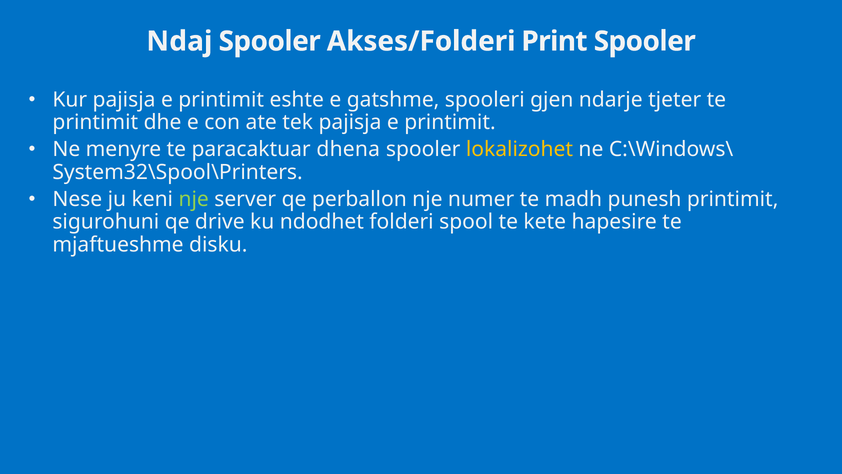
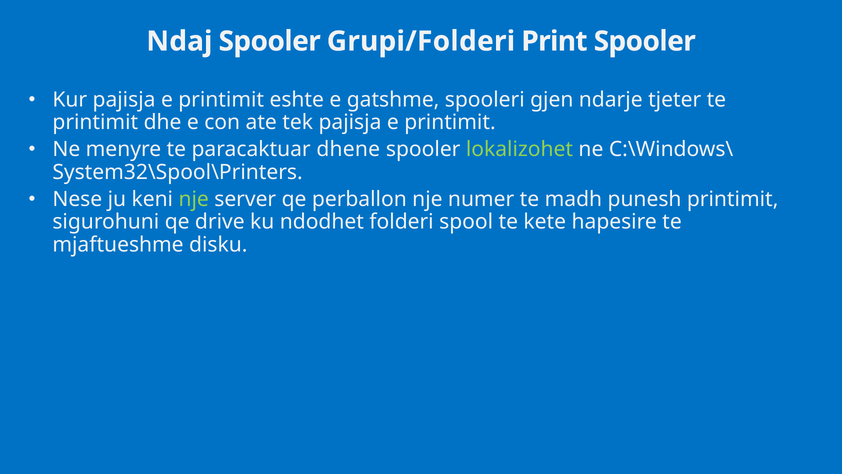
Akses/Folderi: Akses/Folderi -> Grupi/Folderi (421, 41)
dhena: dhena -> dhene (348, 149)
lokalizohet colour: yellow -> light green (519, 149)
